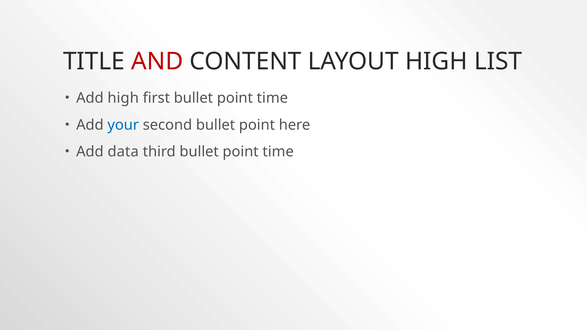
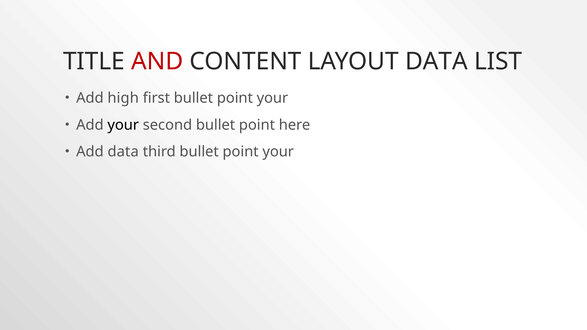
LAYOUT HIGH: HIGH -> DATA (436, 61)
first bullet point time: time -> your (272, 98)
your colour: blue -> black (123, 125)
third bullet point time: time -> your (278, 152)
